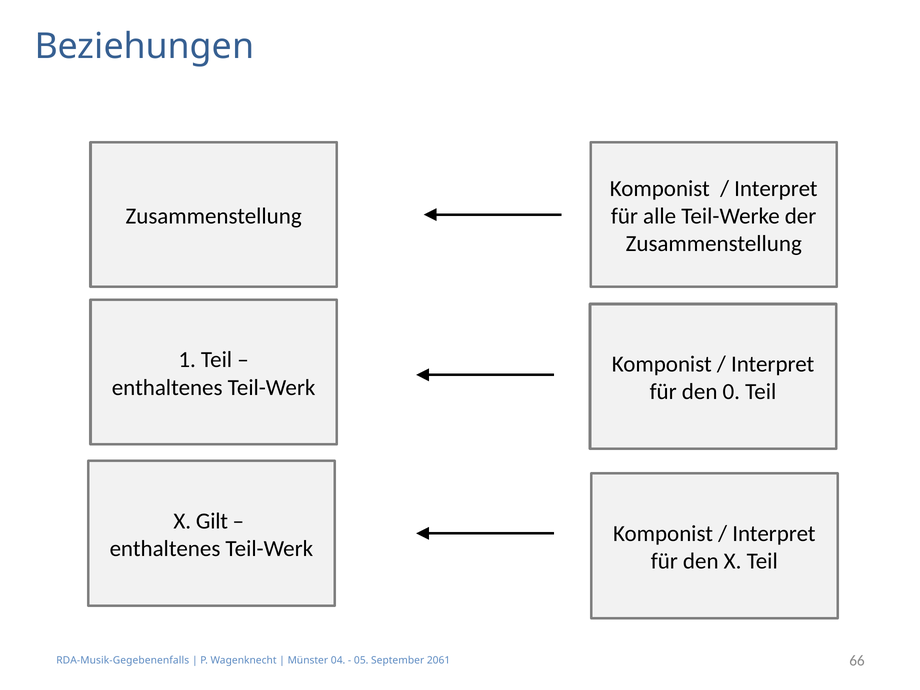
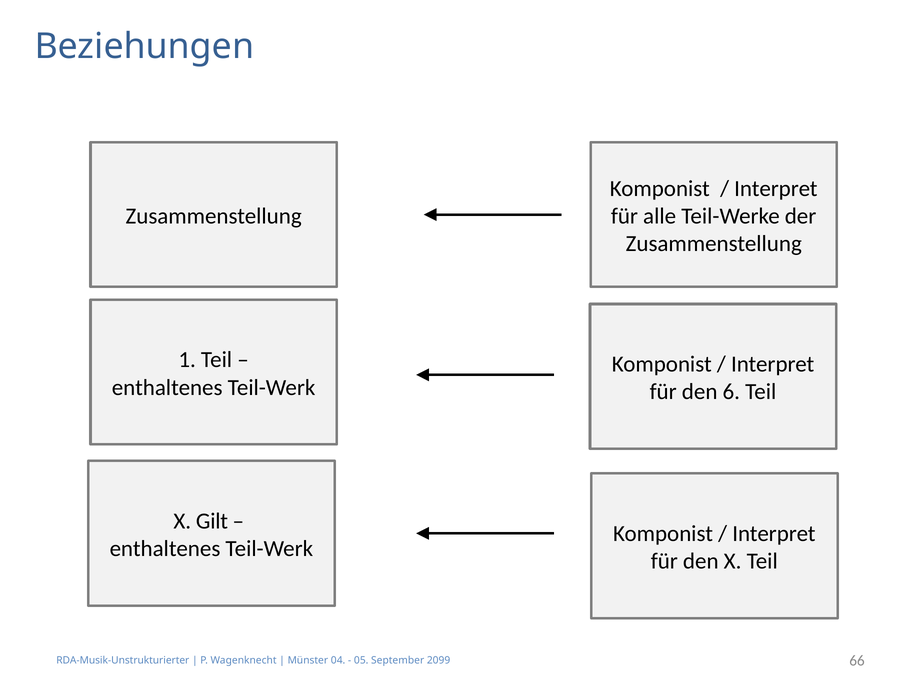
0: 0 -> 6 (731, 392)
RDA-Musik-Gegebenenfalls: RDA-Musik-Gegebenenfalls -> RDA-Musik-Unstrukturierter (123, 661)
2061: 2061 -> 2099 (439, 661)
